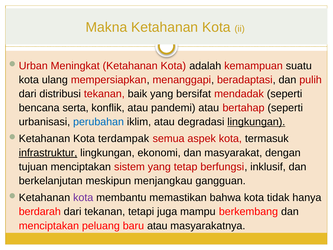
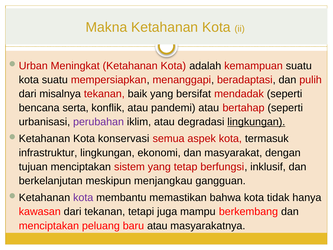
kota ulang: ulang -> suatu (55, 80)
distribusi: distribusi -> misalnya (60, 94)
perubahan colour: blue -> purple (99, 122)
terdampak: terdampak -> konservasi (124, 139)
infrastruktur underline: present -> none (48, 153)
berdarah: berdarah -> kawasan (40, 212)
